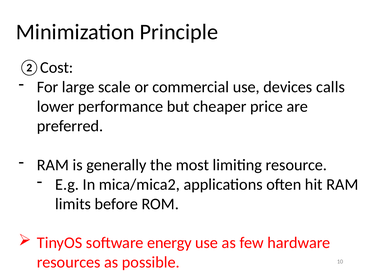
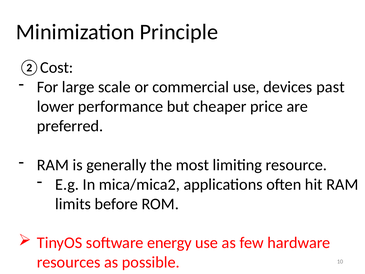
calls: calls -> past (331, 87)
